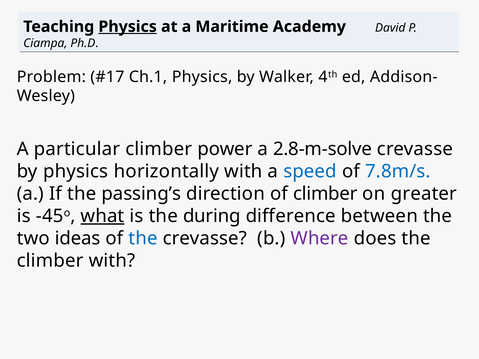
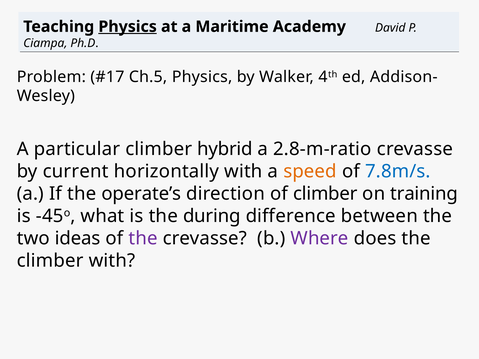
Ch.1: Ch.1 -> Ch.5 (148, 77)
power: power -> hybrid (225, 149)
2.8-m-solve: 2.8-m-solve -> 2.8-m-ratio (322, 149)
by physics: physics -> current (76, 171)
speed colour: blue -> orange (310, 171)
passing’s: passing’s -> operate’s (141, 194)
greater: greater -> training (424, 194)
what underline: present -> none (102, 216)
the colour: blue -> purple (143, 238)
